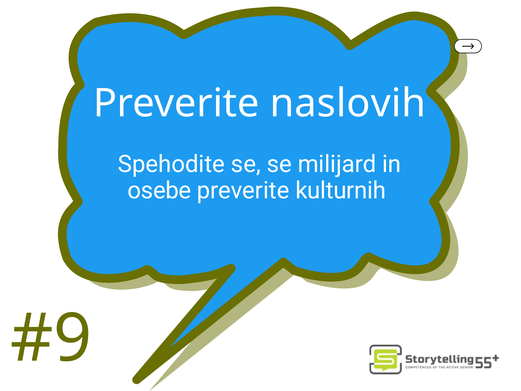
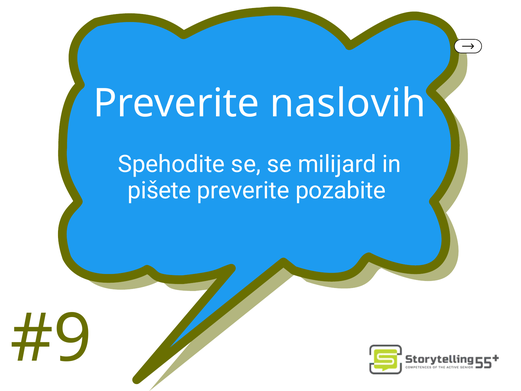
osebe: osebe -> pišete (159, 191)
kulturnih: kulturnih -> pozabite (341, 191)
